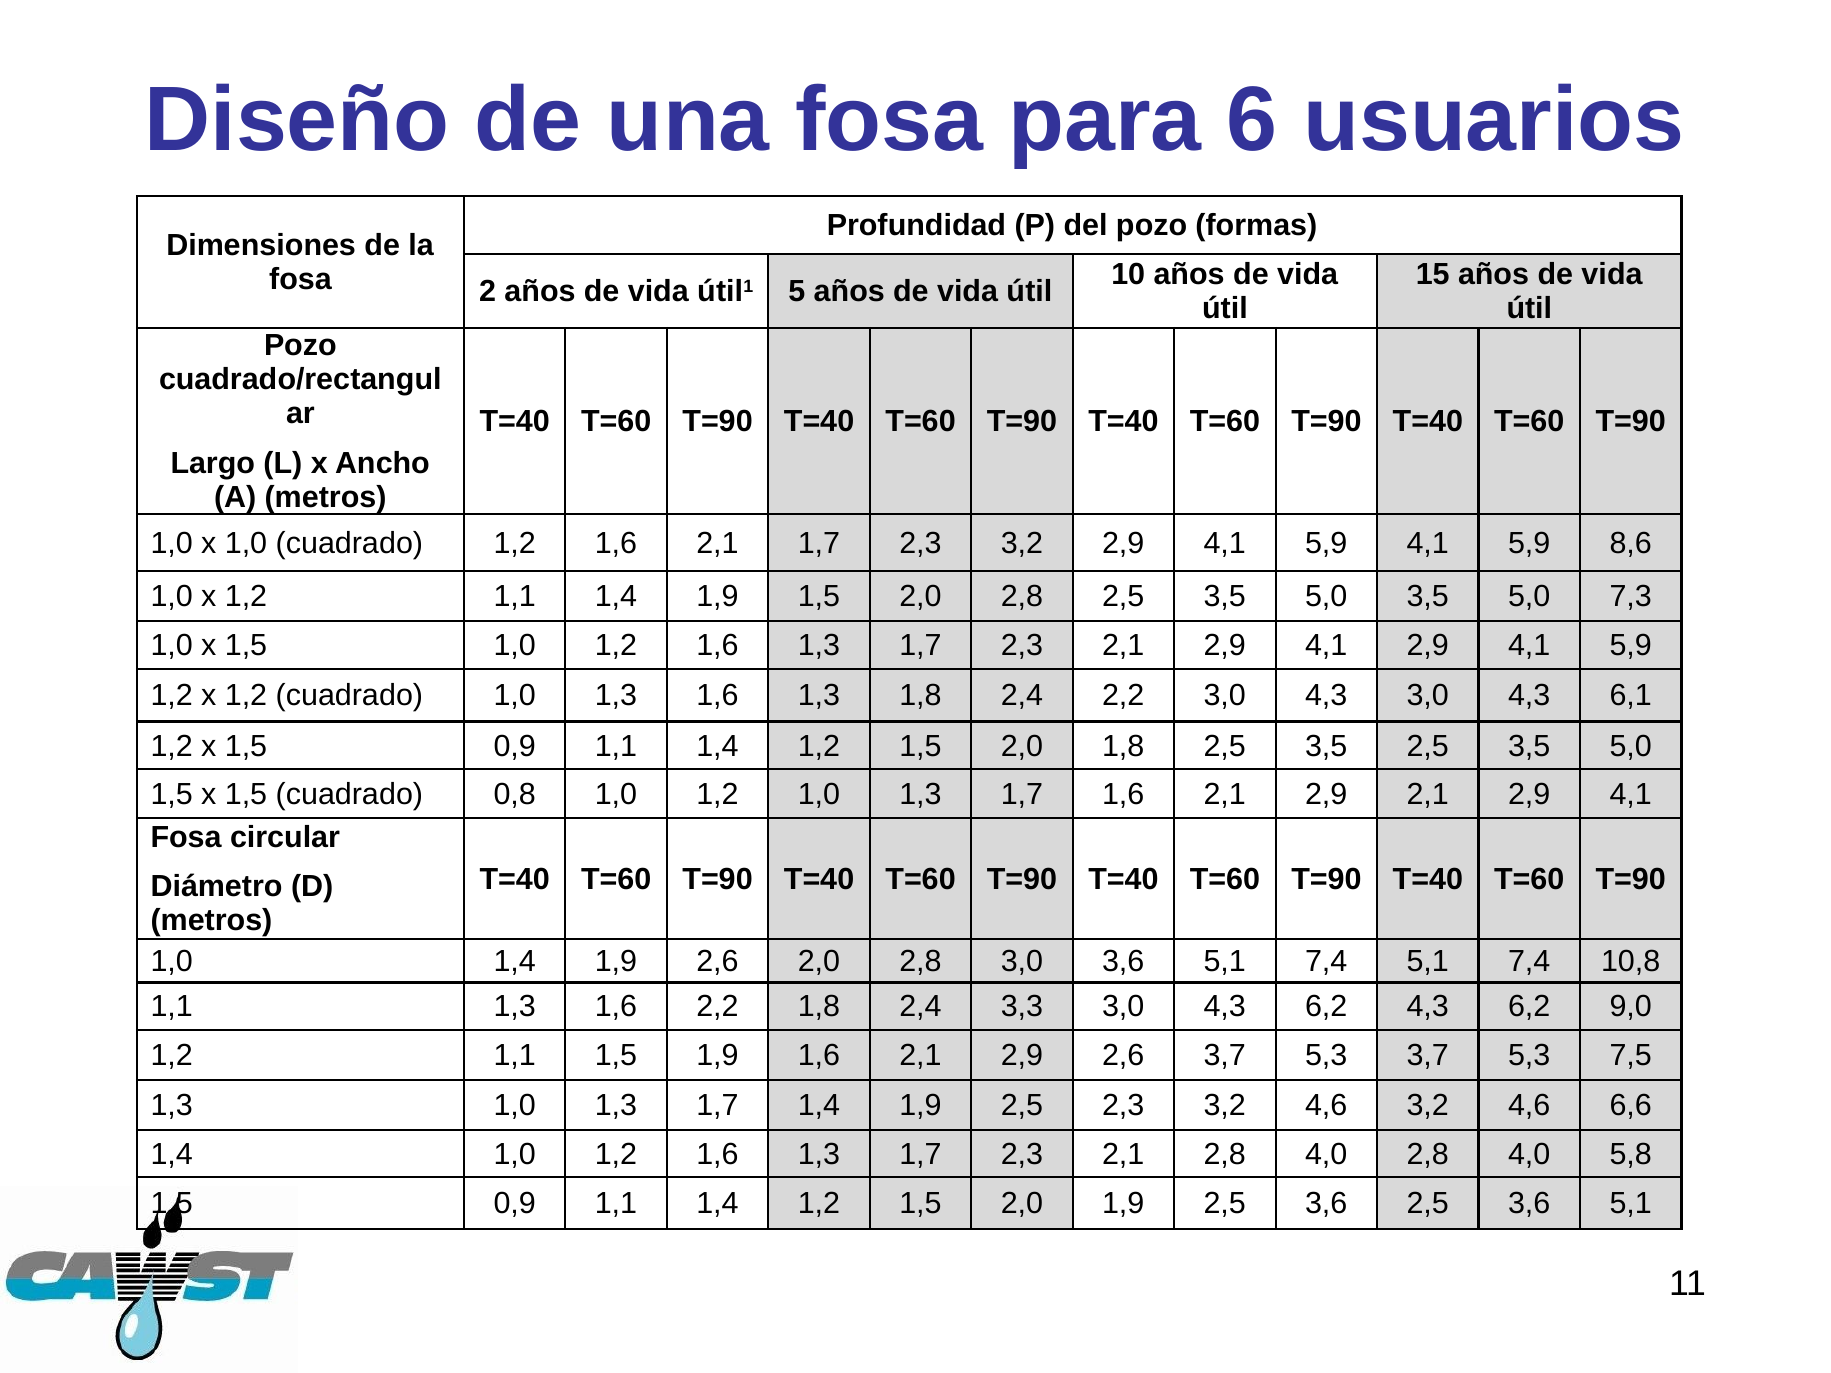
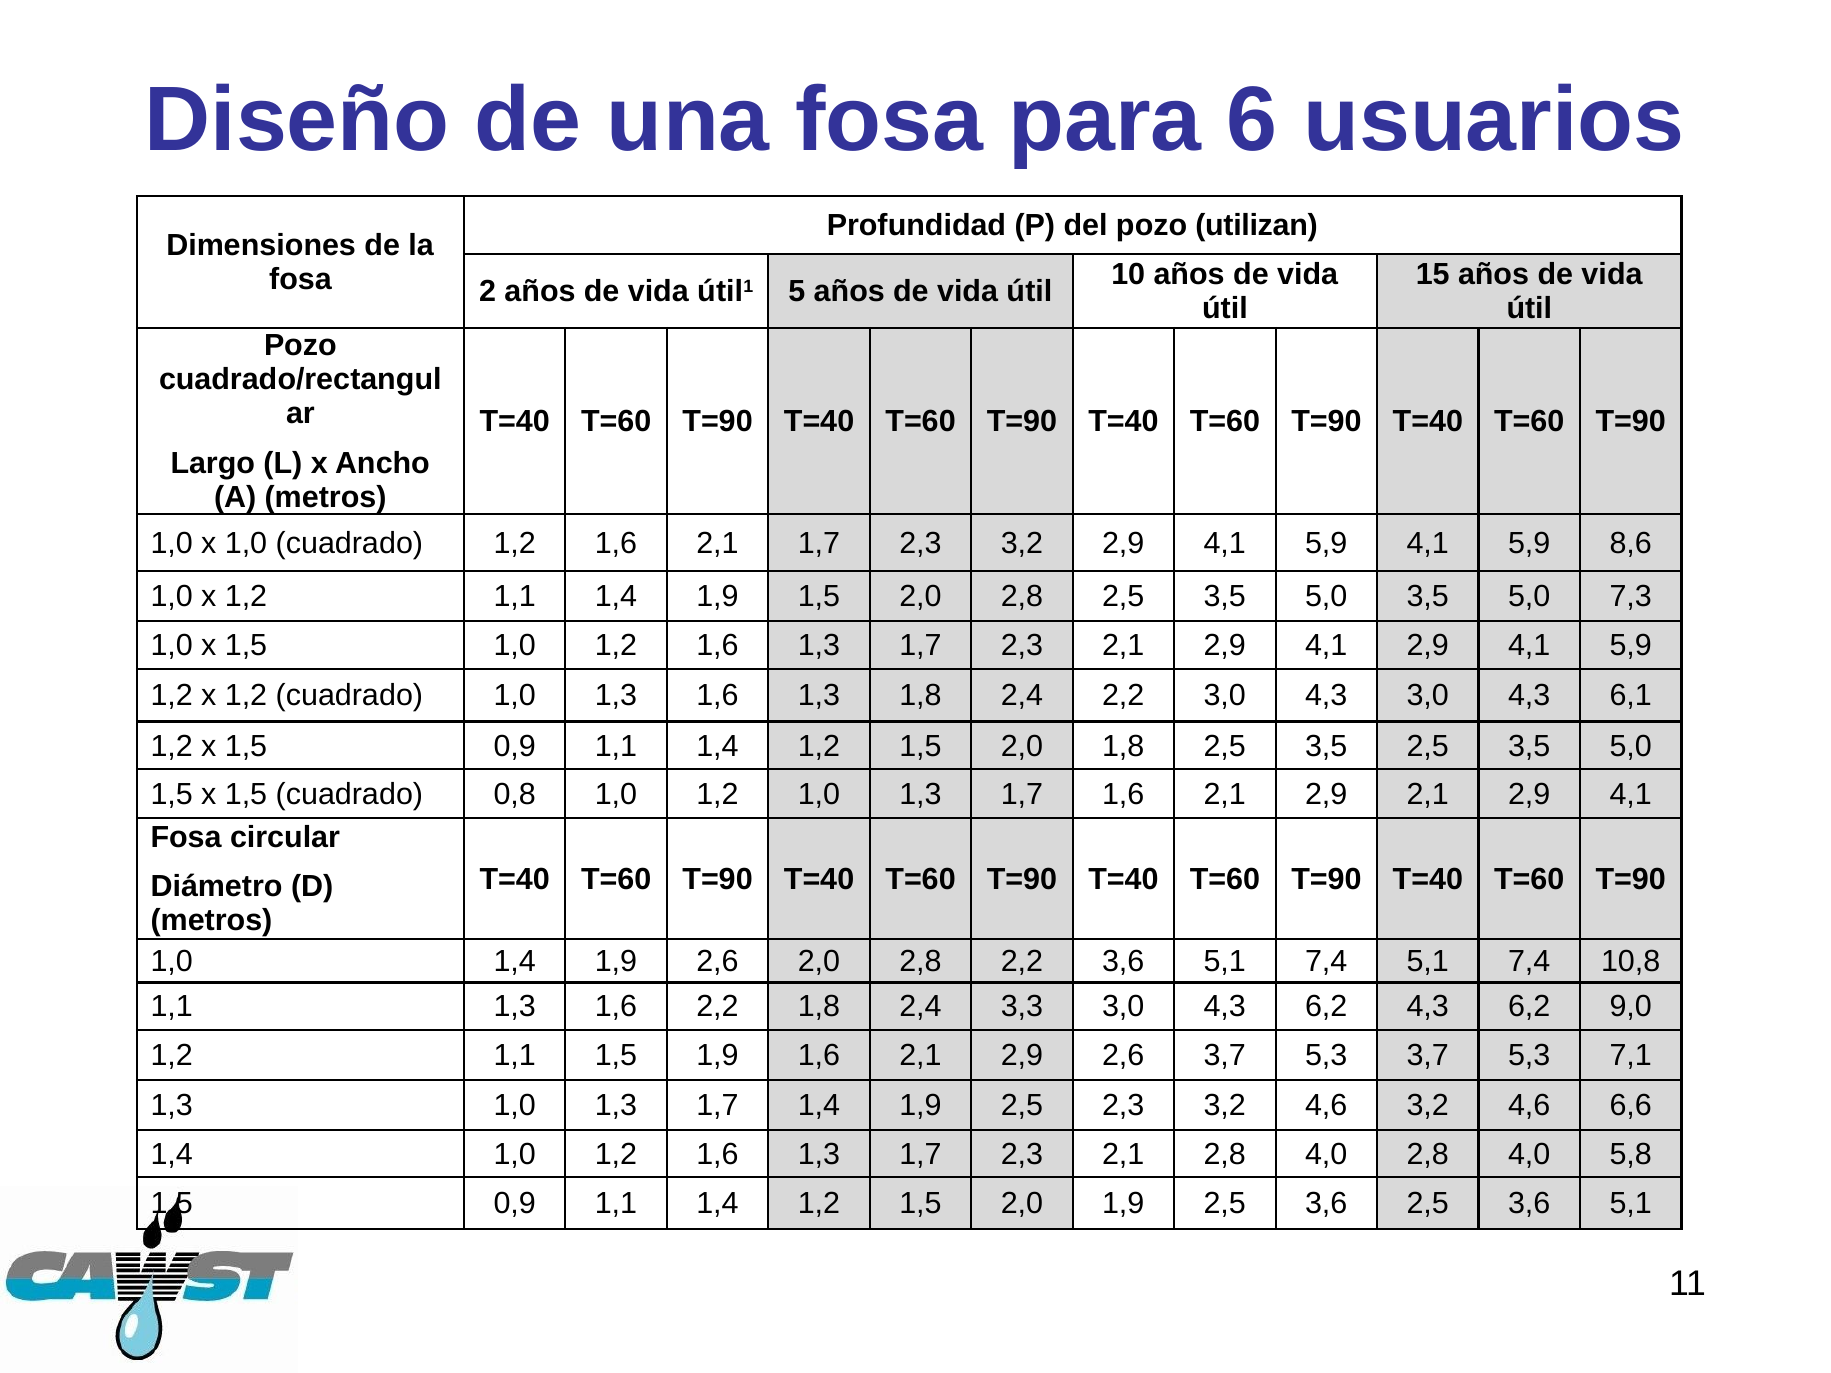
formas: formas -> utilizan (1257, 226)
2,8 3,0: 3,0 -> 2,2 (1022, 962)
7,5: 7,5 -> 7,1 (1631, 1056)
